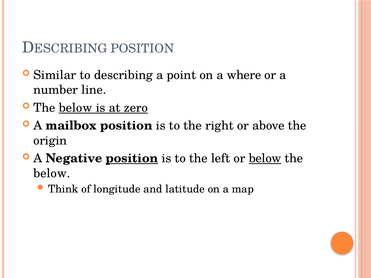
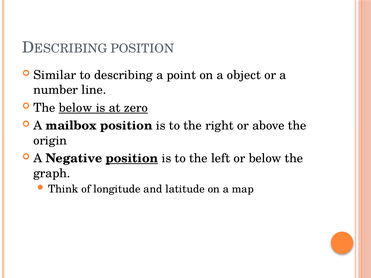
where: where -> object (244, 75)
below underline: present -> none (265, 159)
below: below -> graph (52, 173)
